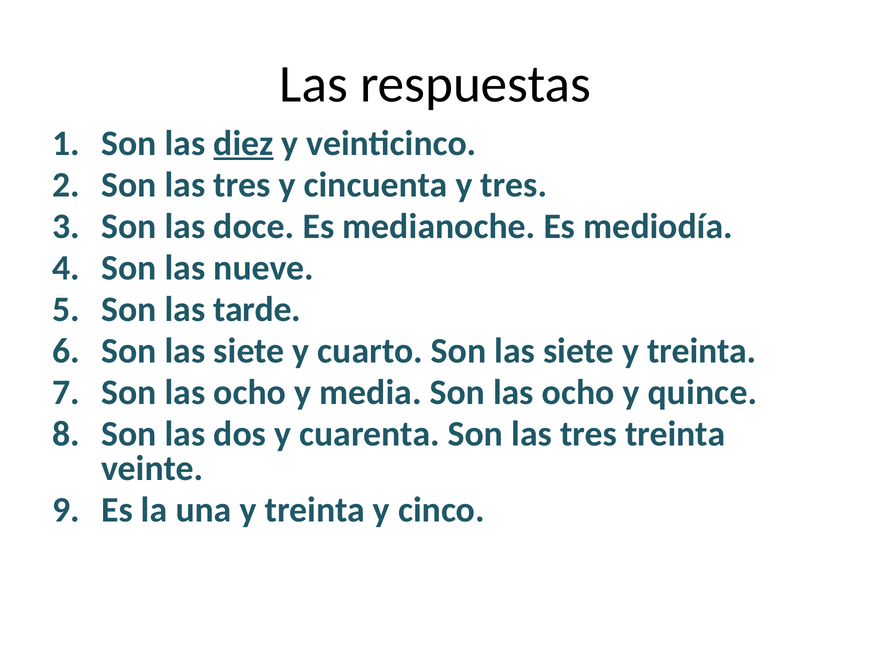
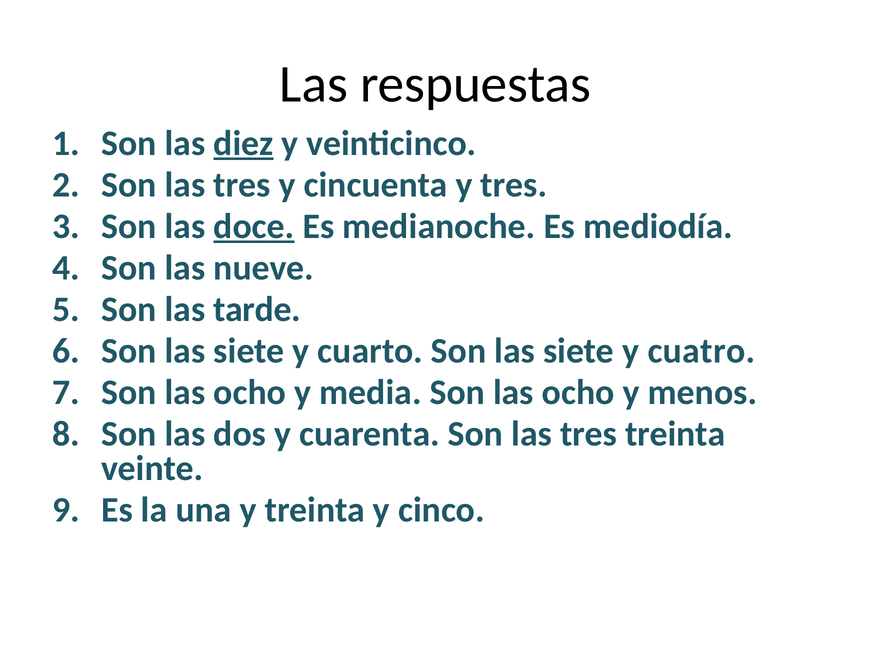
doce underline: none -> present (254, 226)
siete y treinta: treinta -> cuatro (701, 351)
quince: quince -> menos (702, 393)
